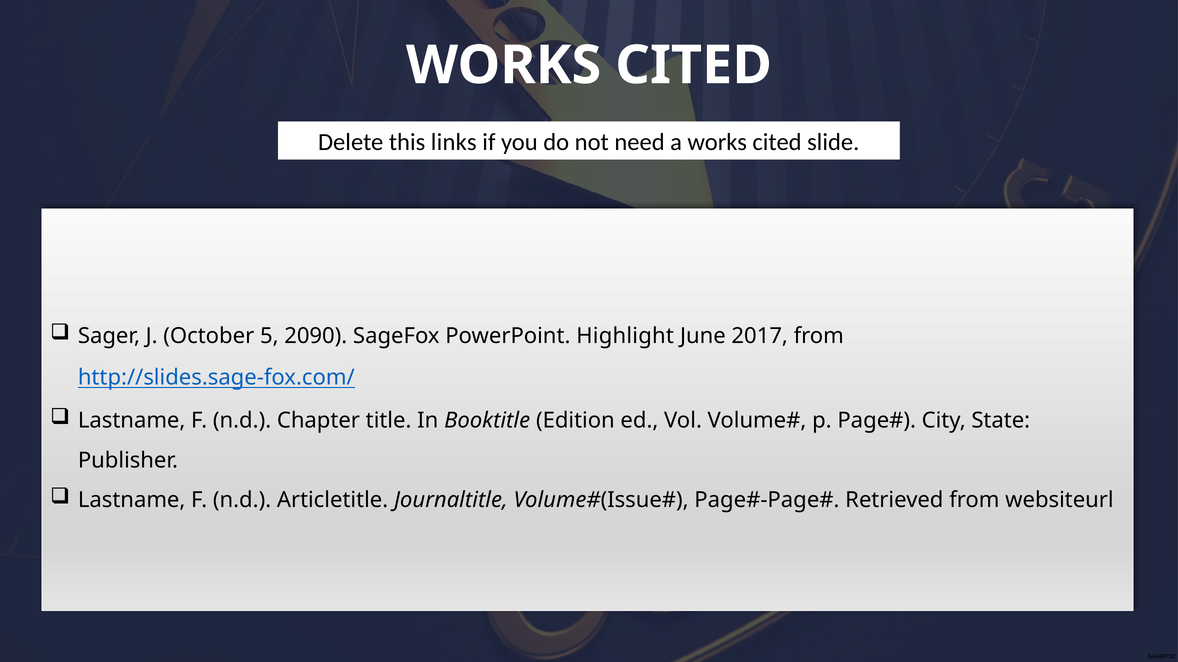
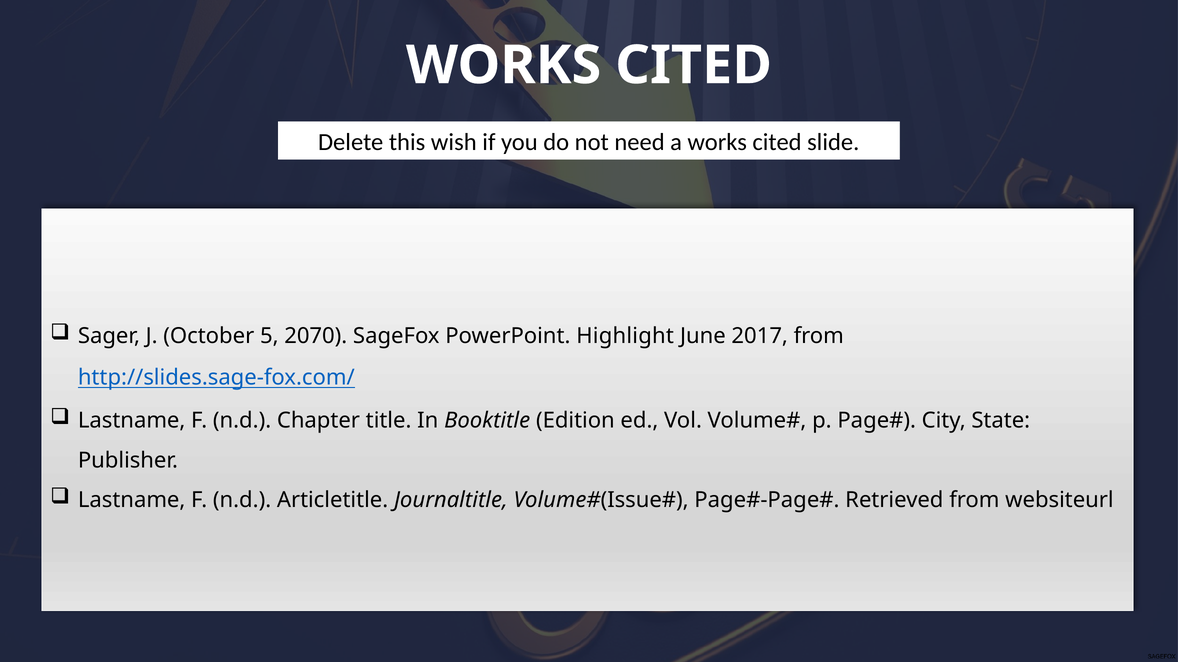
links: links -> wish (454, 142)
2090: 2090 -> 2070 (316, 336)
